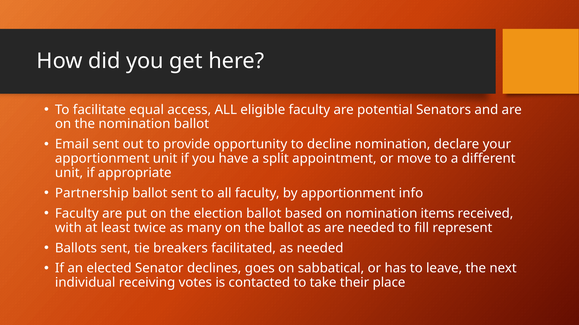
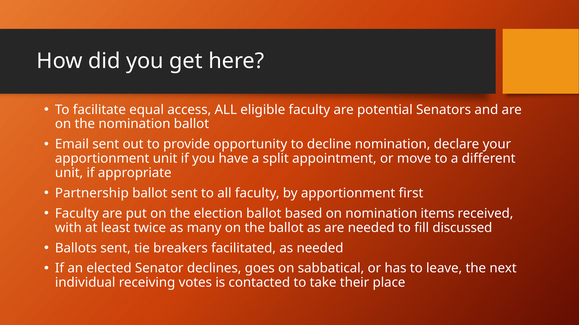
info: info -> first (411, 193)
represent: represent -> discussed (462, 228)
